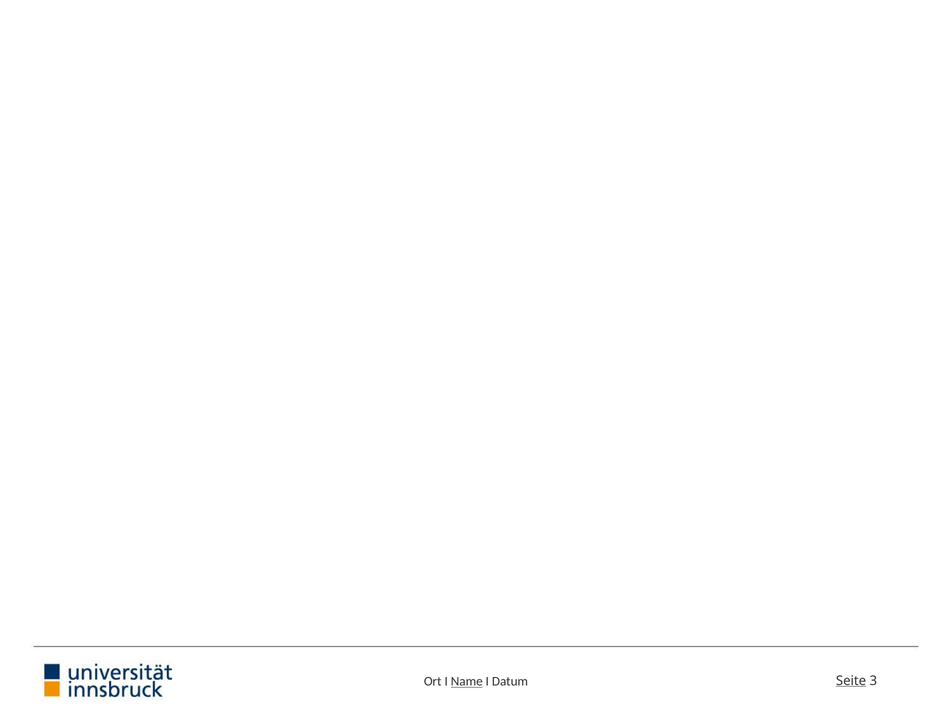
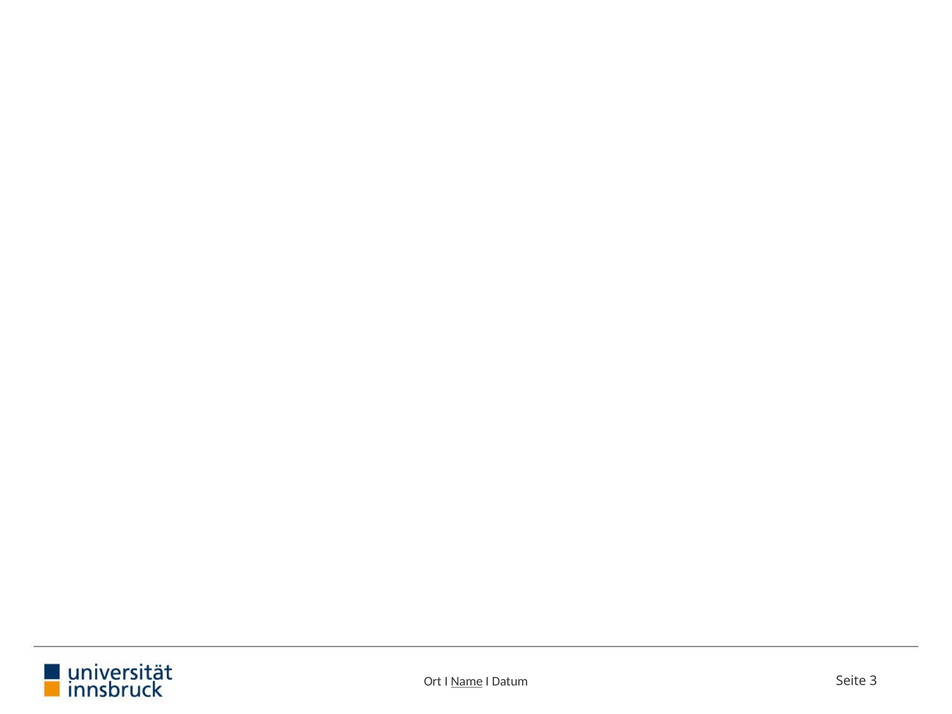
Seite underline: present -> none (851, 681)
